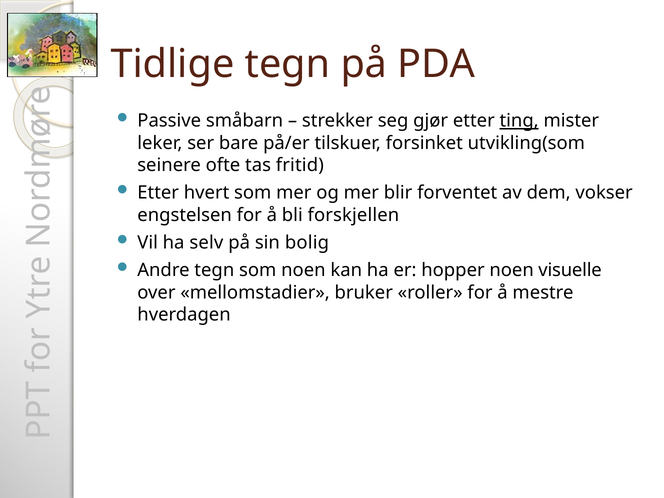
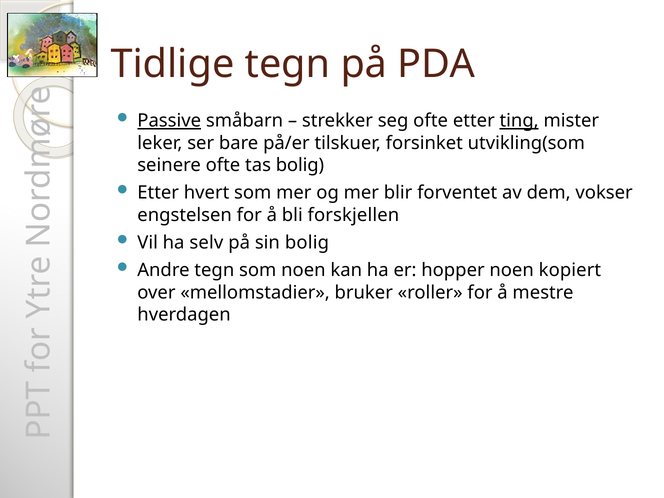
Passive underline: none -> present (169, 121)
seg gjør: gjør -> ofte (431, 121)
tas fritid: fritid -> bolig (300, 165)
visuelle: visuelle -> kopiert (570, 270)
